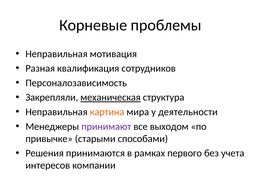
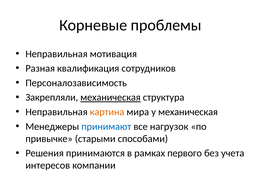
у деятельности: деятельности -> механическая (188, 112)
принимают colour: purple -> blue (106, 126)
выходом: выходом -> нагрузок (169, 126)
